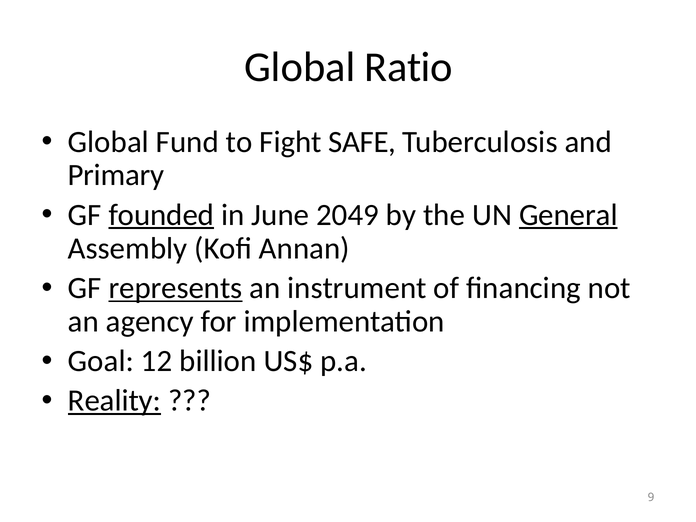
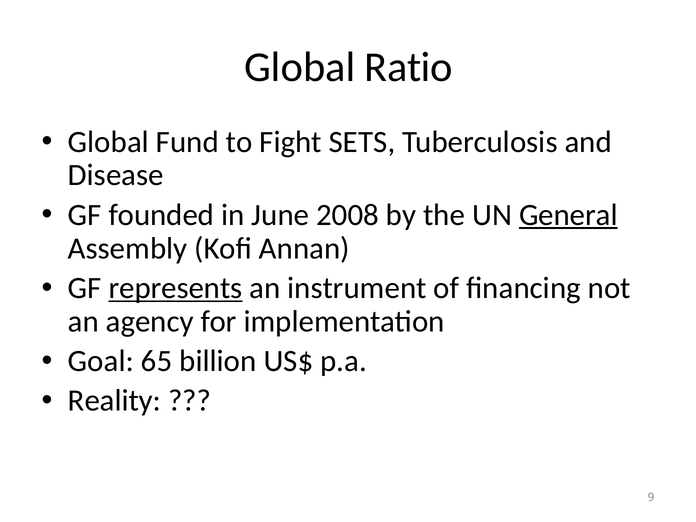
SAFE: SAFE -> SETS (362, 142)
Primary: Primary -> Disease (116, 175)
founded underline: present -> none (161, 215)
2049: 2049 -> 2008 (348, 215)
12: 12 -> 65 (157, 361)
Reality underline: present -> none (115, 401)
